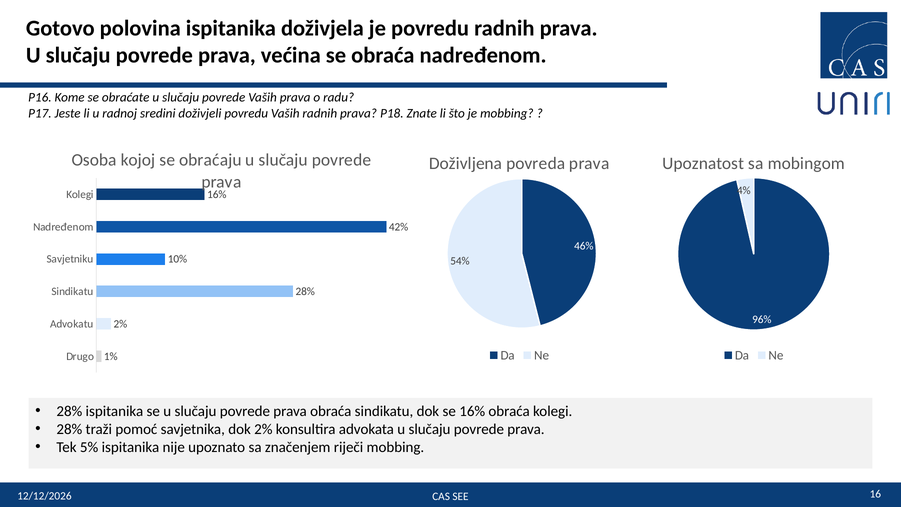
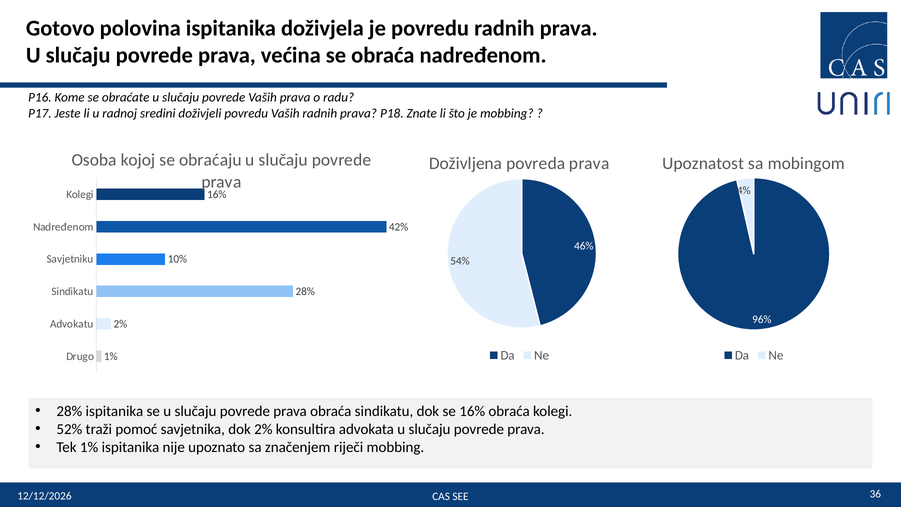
28%: 28% -> 52% (69, 429)
Tek 5%: 5% -> 1% (89, 447)
16: 16 -> 36 (875, 494)
